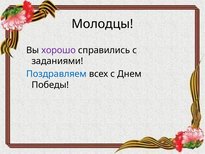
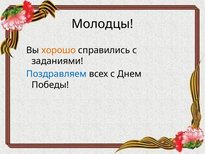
хорошо colour: purple -> orange (59, 50)
